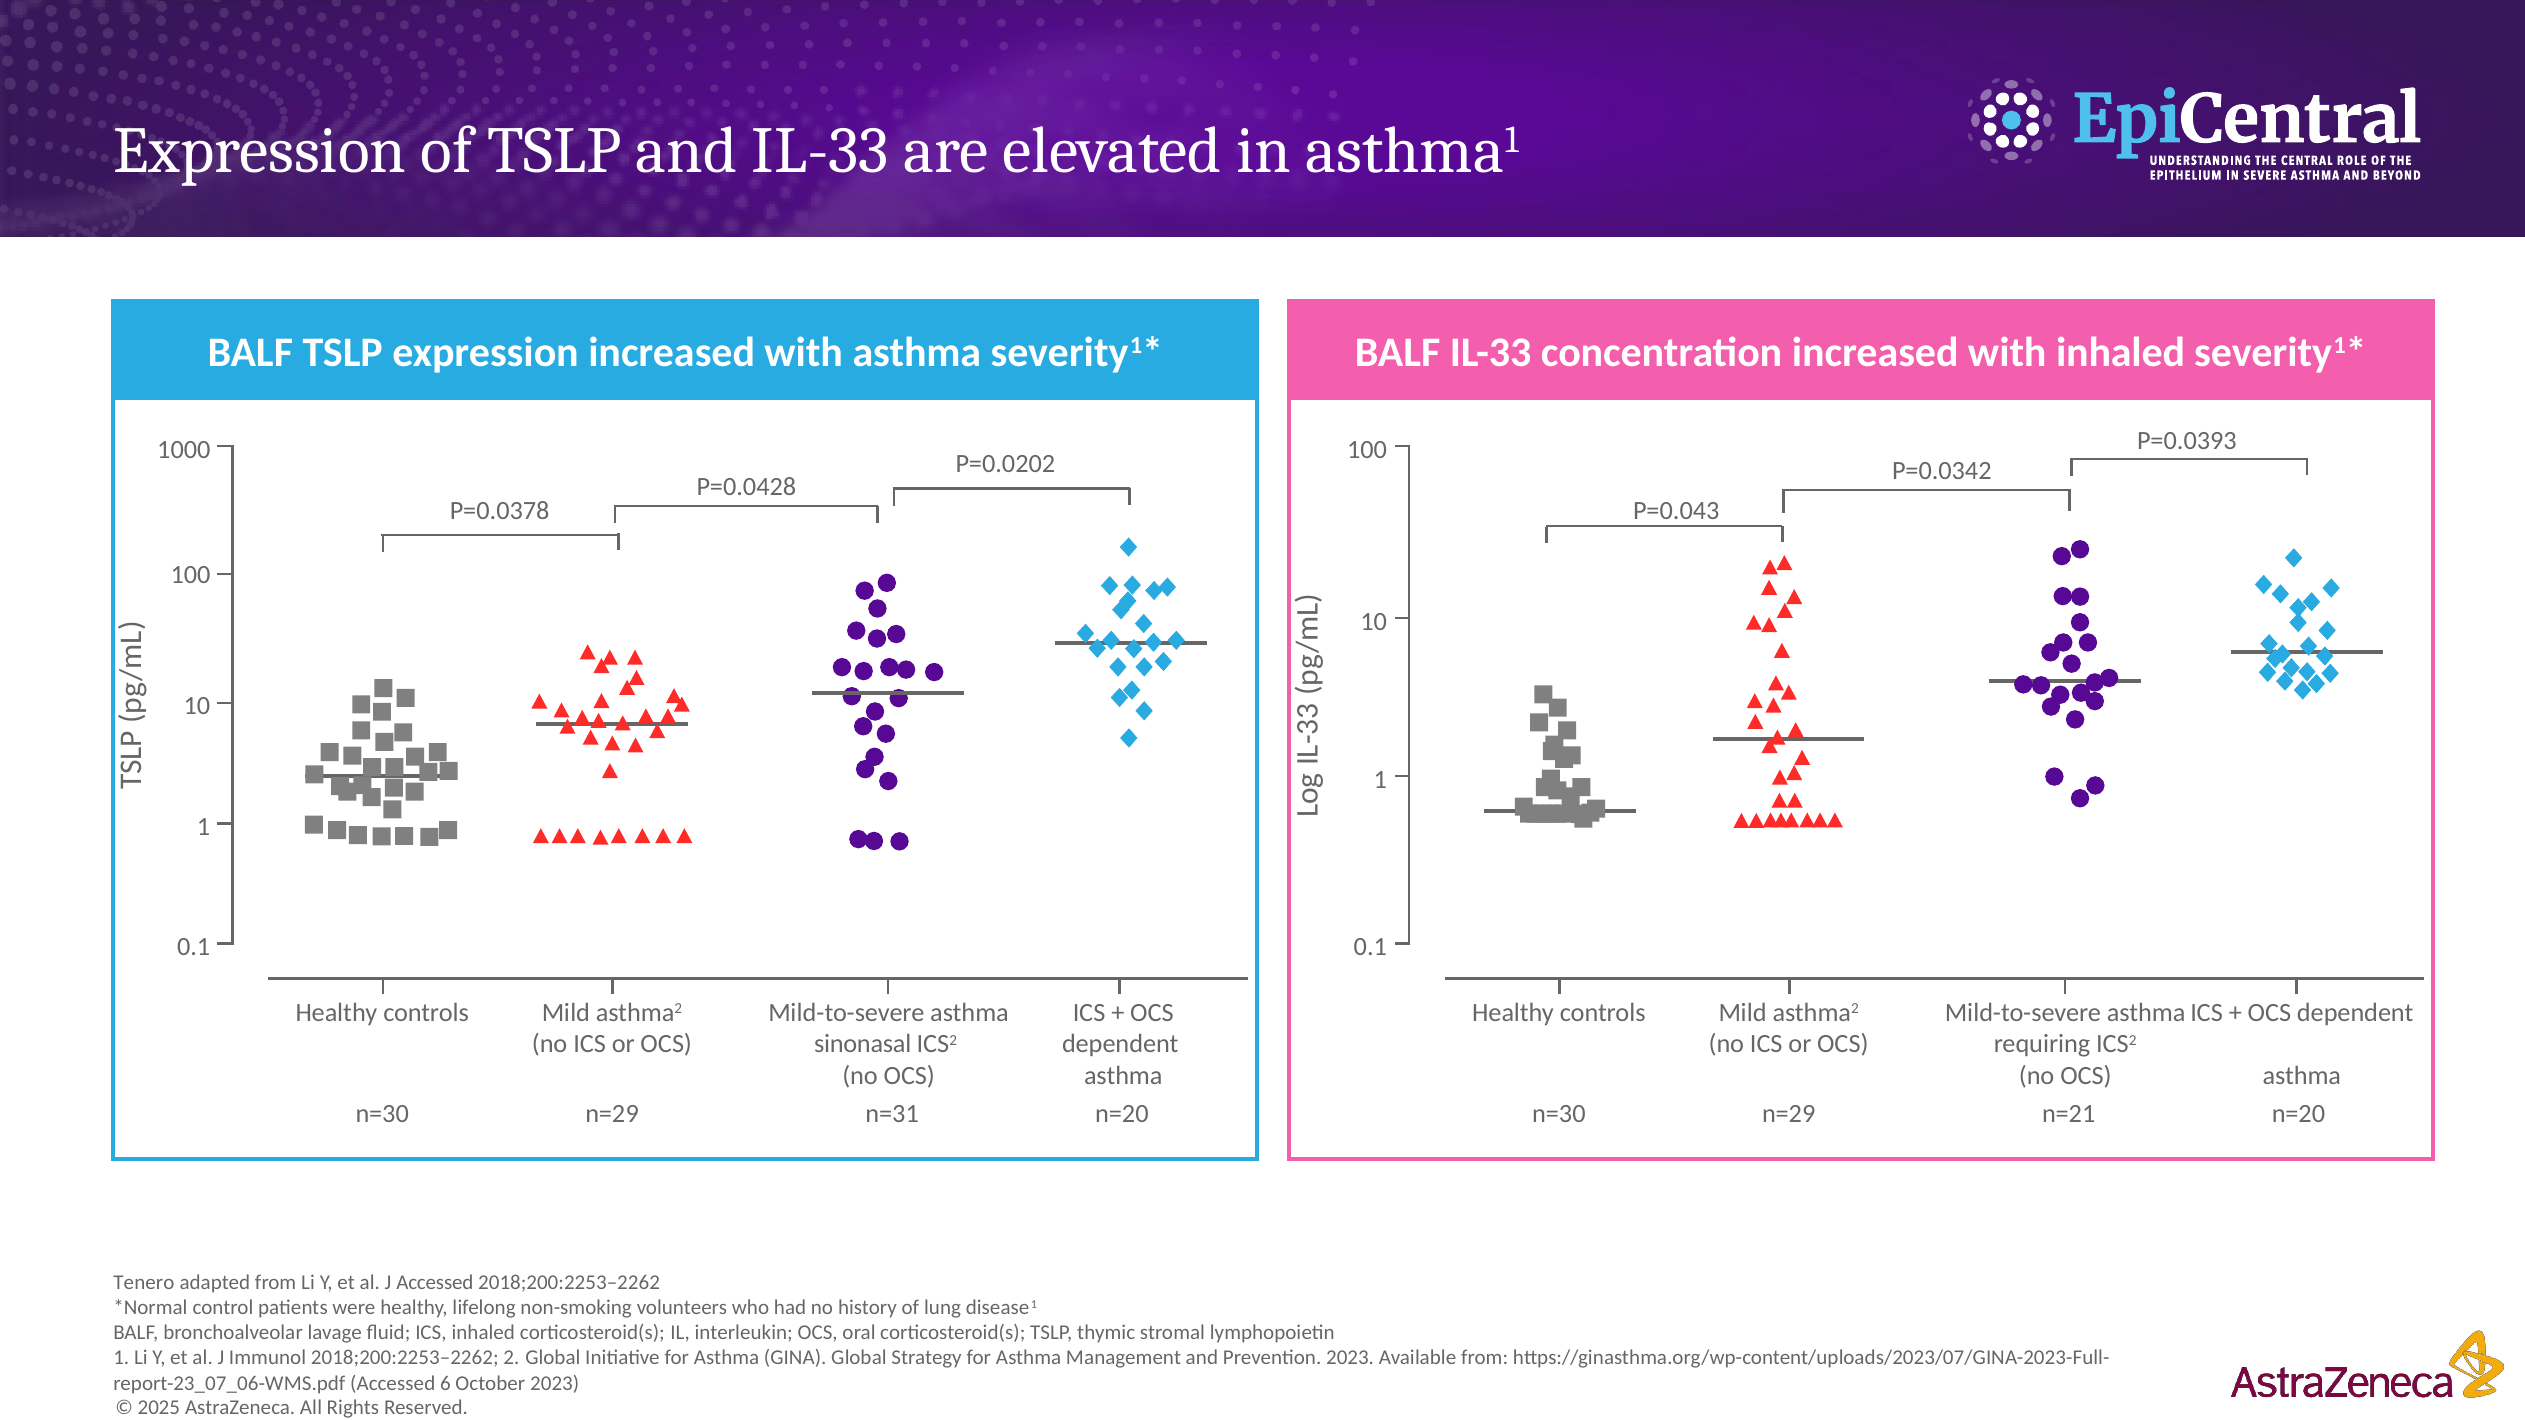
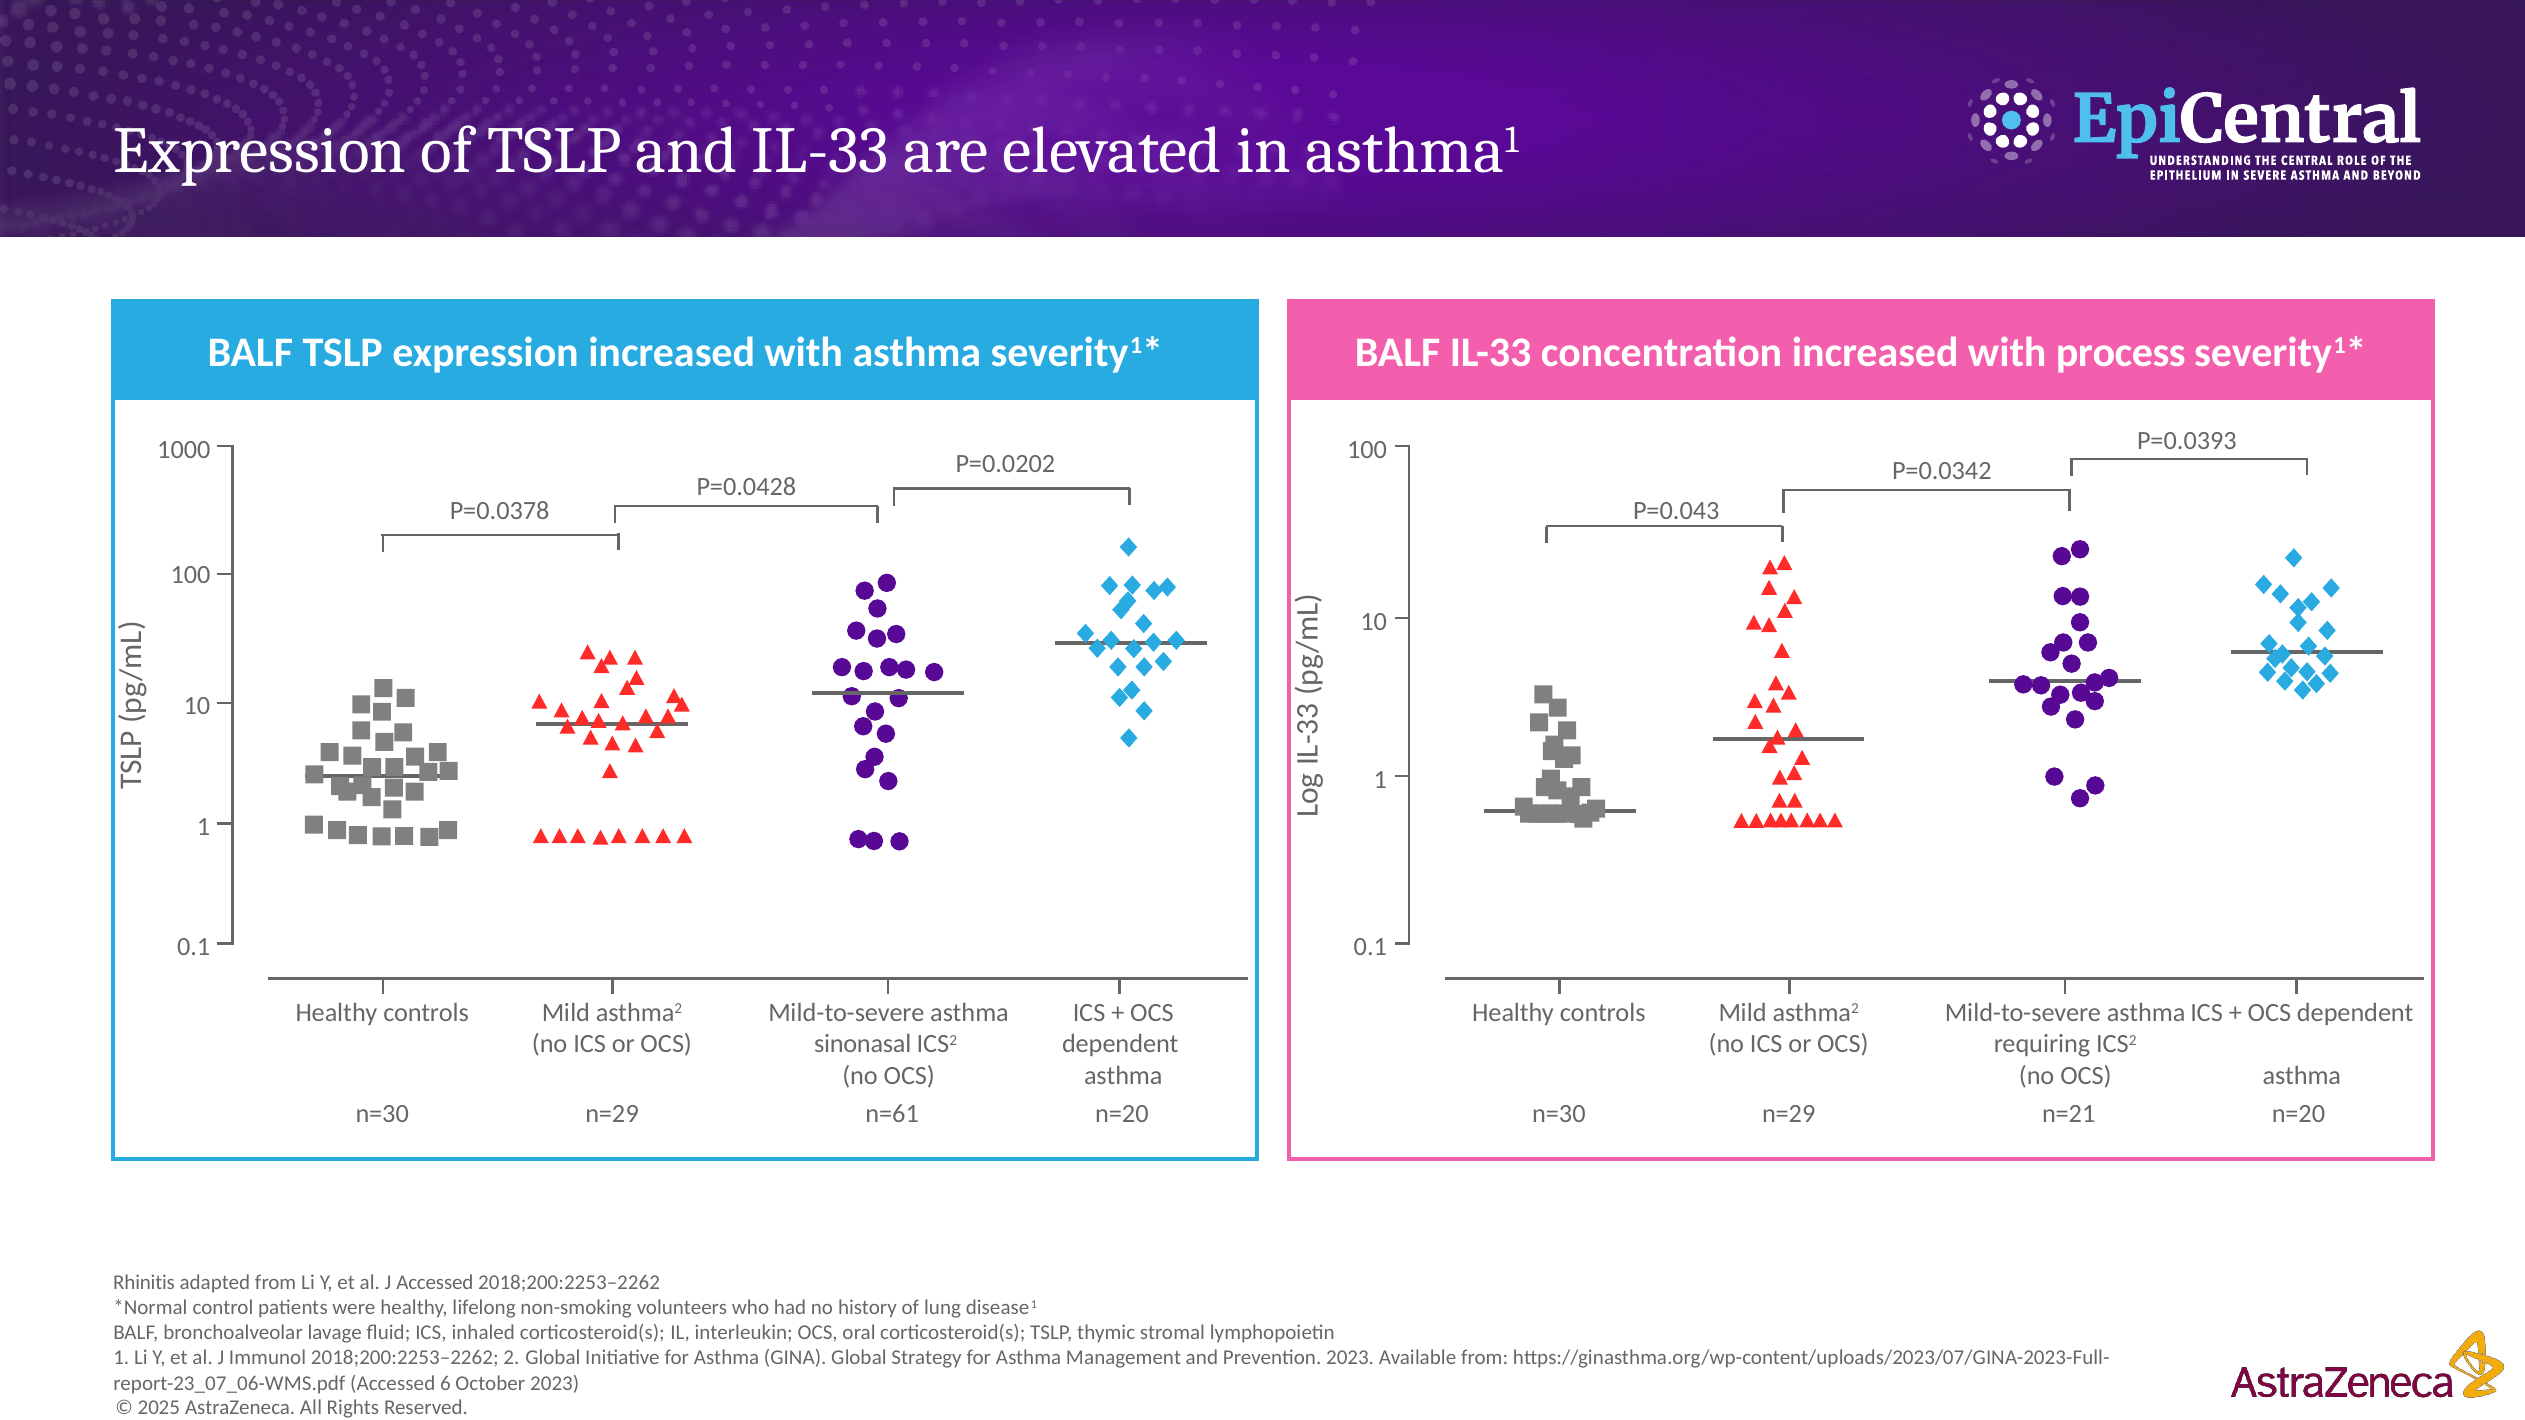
with inhaled: inhaled -> process (2121, 352)
n=31: n=31 -> n=61 (892, 1115)
Tenero: Tenero -> Rhinitis (144, 1283)
